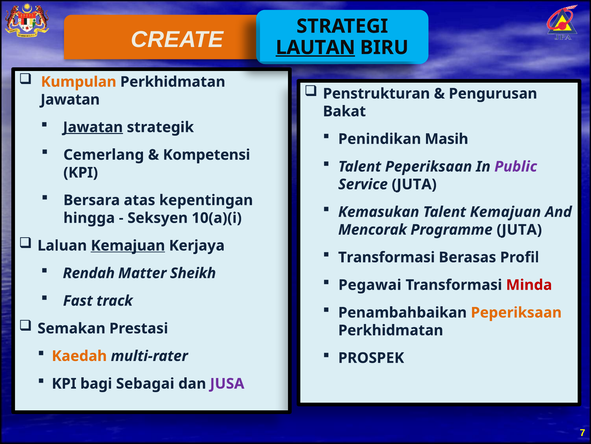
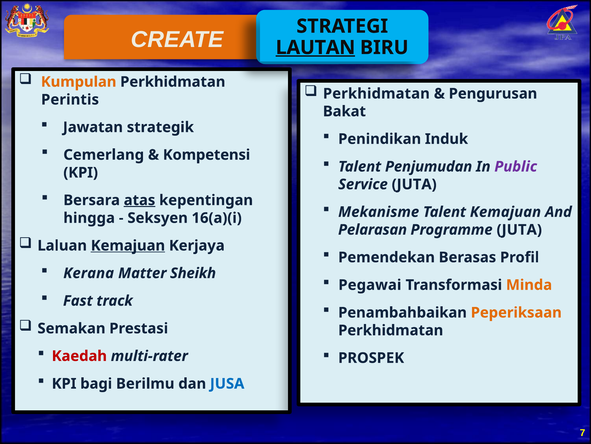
Penstrukturan: Penstrukturan -> Perkhidmatan (376, 93)
Jawatan: Jawatan -> Perintis (70, 99)
Jawatan underline: present -> none (93, 127)
Masih: Masih -> Induk (446, 139)
Talent Peperiksaan: Peperiksaan -> Penjumudan (429, 166)
atas underline: none -> present (140, 200)
Kemasukan: Kemasukan -> Mekanisme (379, 212)
10(a)(i: 10(a)(i -> 16(a)(i (217, 218)
Mencorak: Mencorak -> Pelarasan (373, 229)
Transformasi: Transformasi -> Pemendekan (387, 257)
Rendah: Rendah -> Kerana (89, 273)
Minda colour: red -> orange (529, 285)
Kaedah colour: orange -> red (79, 355)
Sebagai: Sebagai -> Berilmu (145, 383)
JUSA colour: purple -> blue (227, 383)
